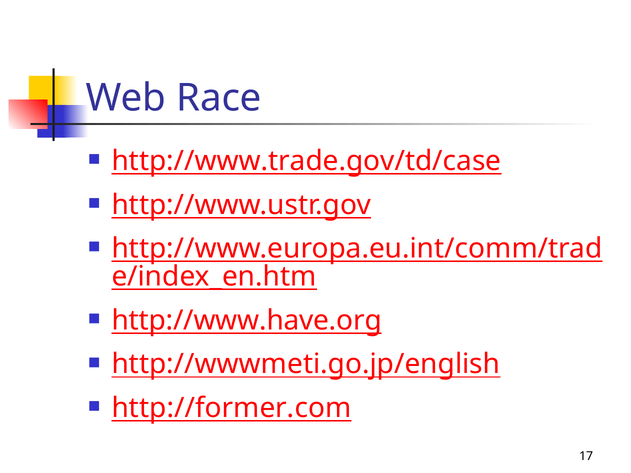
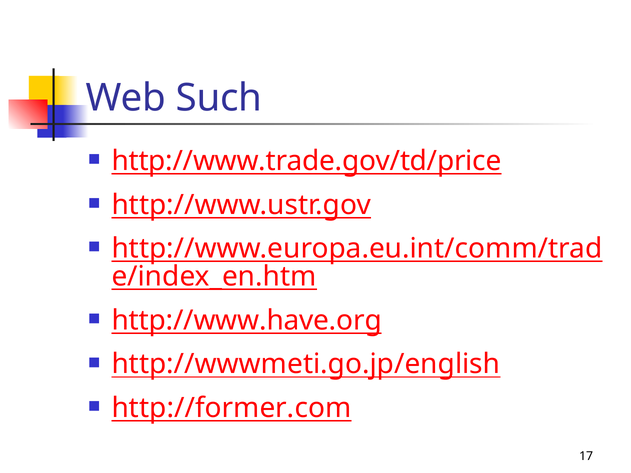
Race: Race -> Such (219, 98)
http://www.trade.gov/td/case: http://www.trade.gov/td/case -> http://www.trade.gov/td/price (307, 161)
